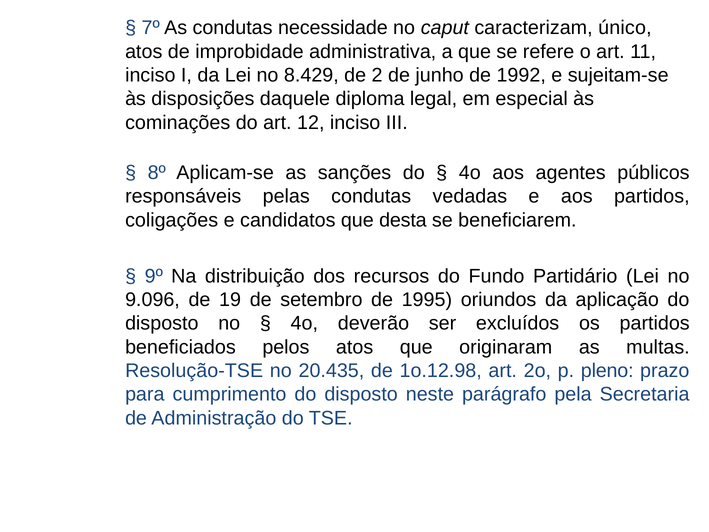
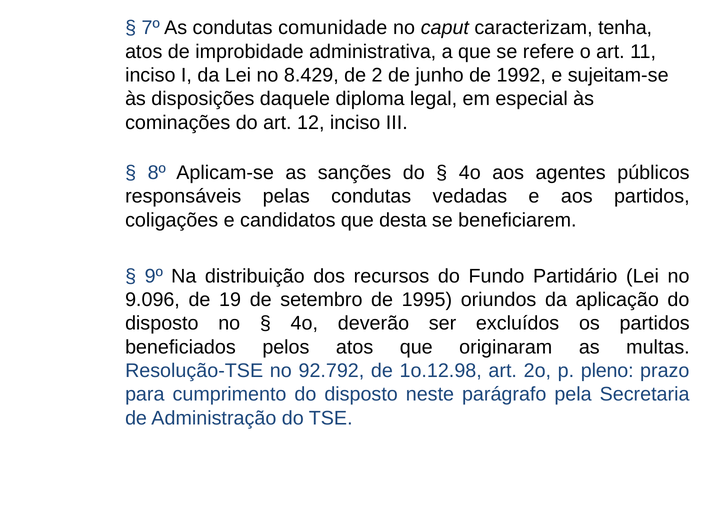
necessidade: necessidade -> comunidade (333, 28)
único: único -> tenha (625, 28)
20.435: 20.435 -> 92.792 (331, 371)
